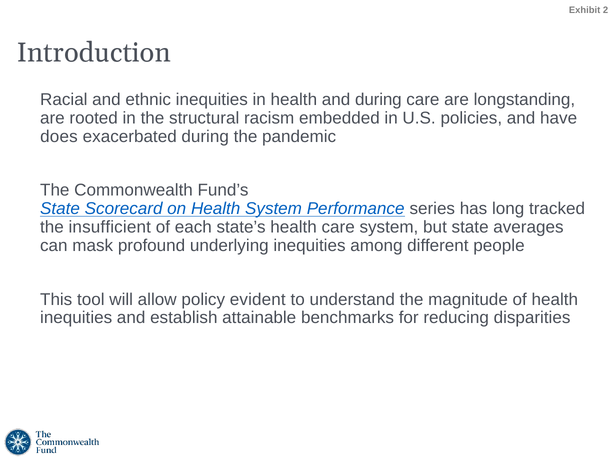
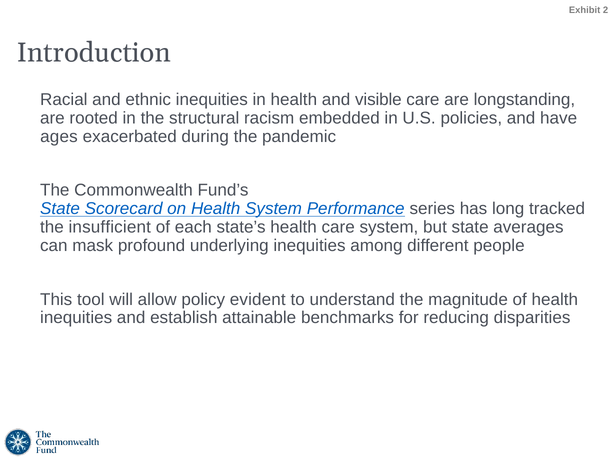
and during: during -> visible (378, 100)
does: does -> ages (59, 137)
